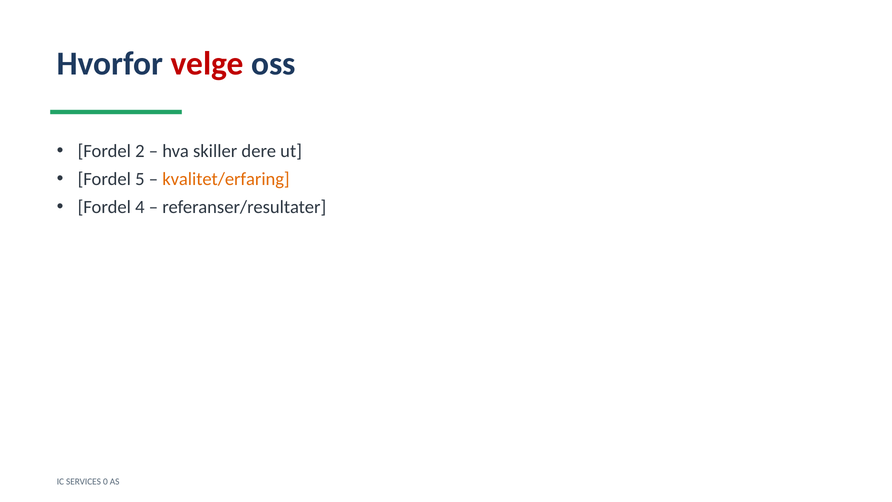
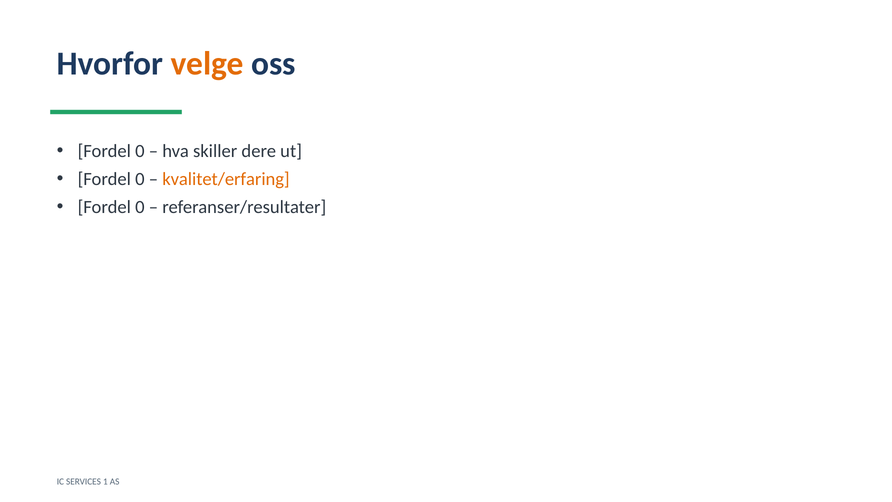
velge colour: red -> orange (207, 64)
2: 2 -> 0 (140, 151)
5: 5 -> 0 (140, 179)
4: 4 -> 0 (140, 207)
0: 0 -> 1 (105, 481)
